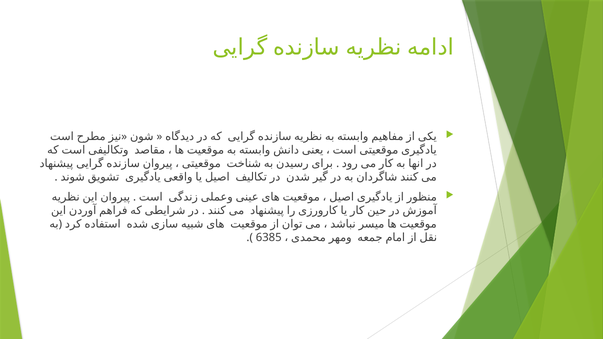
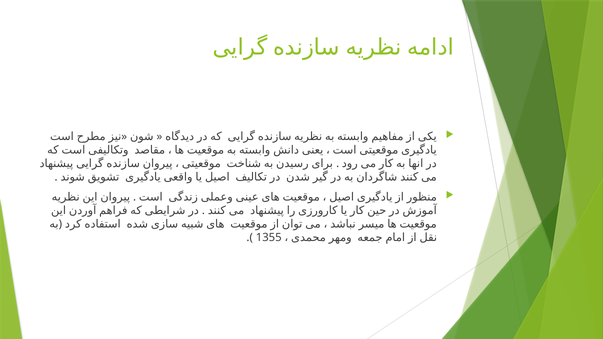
6385: 6385 -> 1355 (269, 238)
